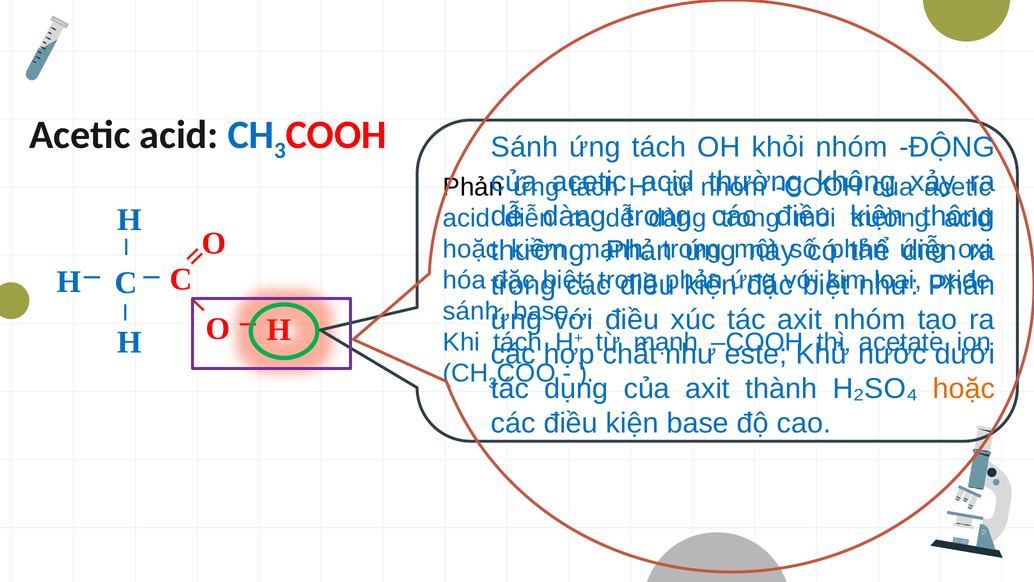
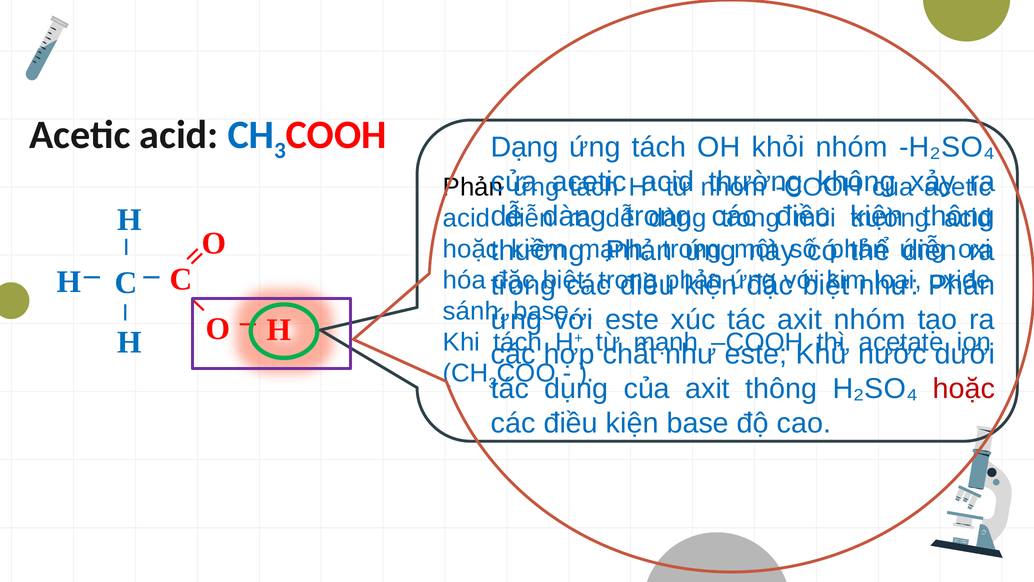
Sánh: Sánh -> Dạng (525, 147)
nhóm ĐỘNG: ĐỘNG -> H₂SO₄ (947, 147)
điều: điều -> este (632, 319)
axit thành: thành -> thông (781, 388)
hoặc colour: orange -> red (964, 388)
